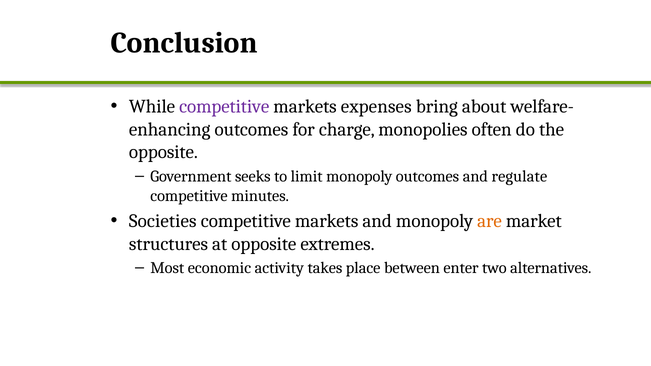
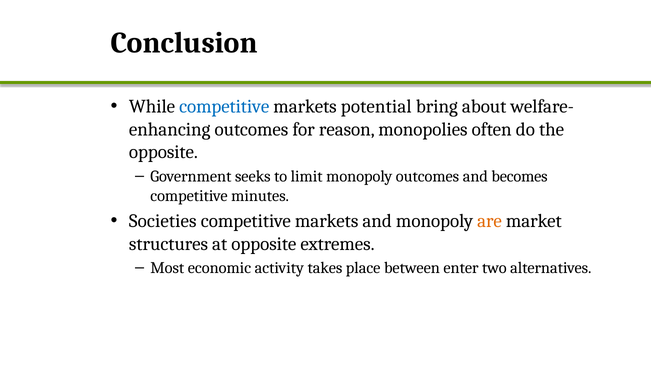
competitive colour: purple -> blue (224, 107)
expenses: expenses -> potential (376, 107)
charge: charge -> reason (347, 129)
regulate: regulate -> becomes (520, 176)
